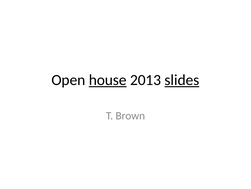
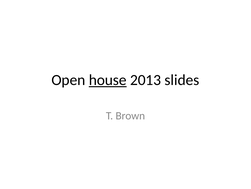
slides underline: present -> none (182, 80)
